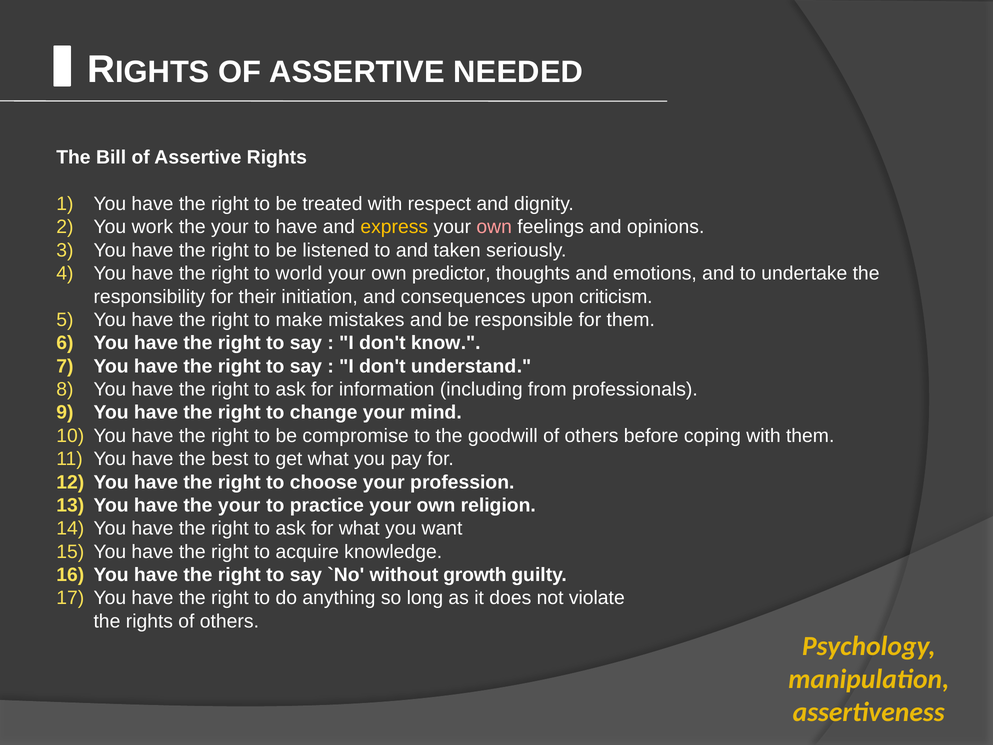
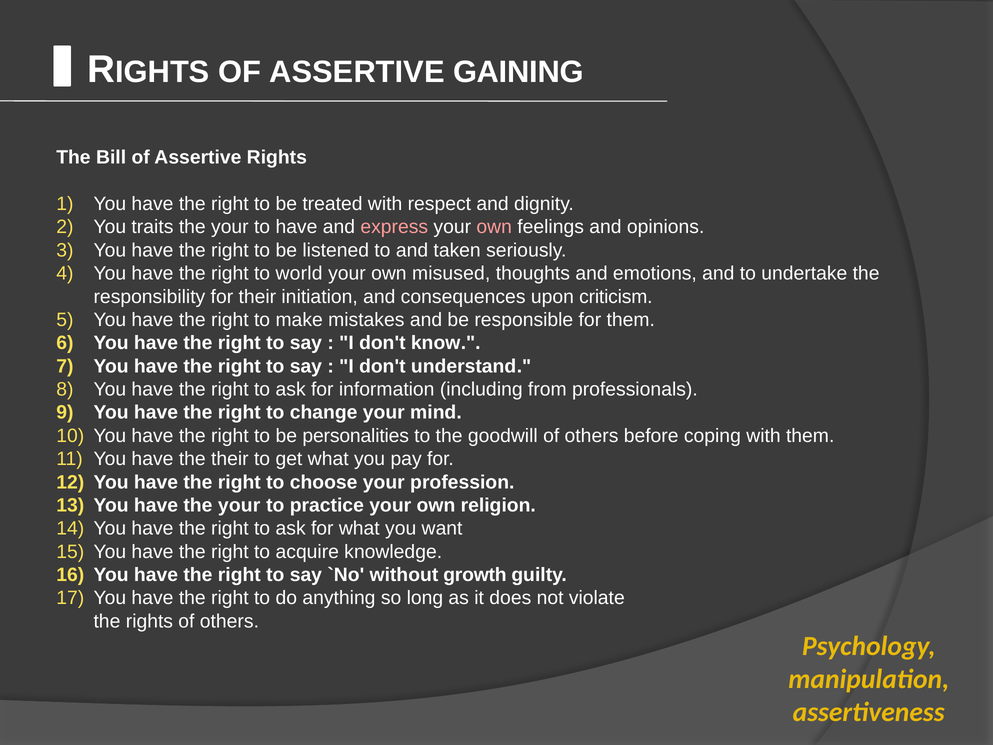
NEEDED: NEEDED -> GAINING (518, 72)
work: work -> traits (152, 227)
express colour: yellow -> pink (394, 227)
predictor: predictor -> misused (451, 273)
compromise: compromise -> personalities (356, 436)
the best: best -> their (230, 459)
